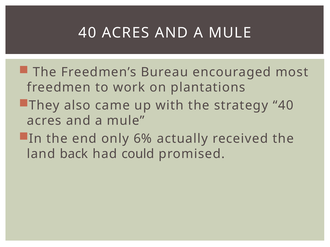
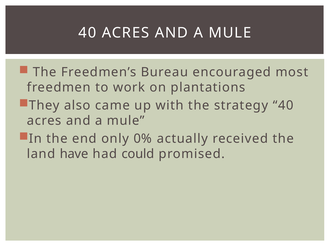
6%: 6% -> 0% (143, 139)
back: back -> have (74, 154)
